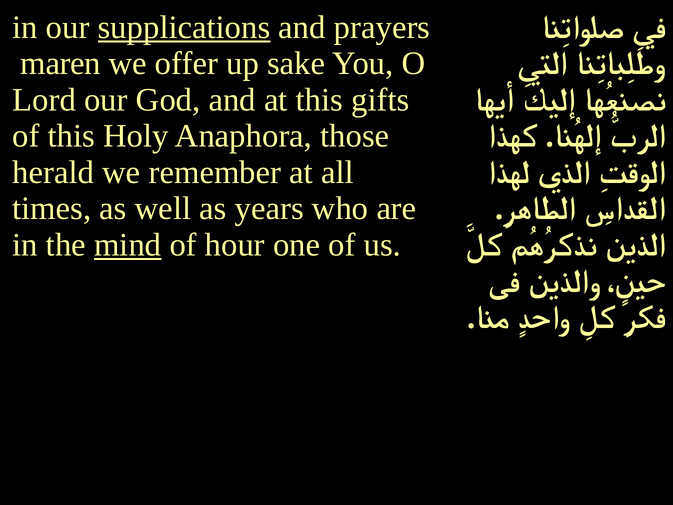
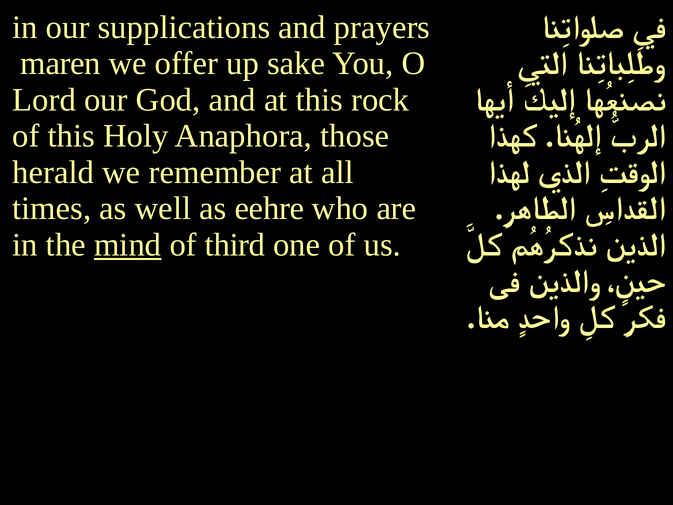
supplications underline: present -> none (184, 27)
gifts: gifts -> rock (380, 100)
years: years -> eehre (269, 209)
hour: hour -> third (235, 245)
